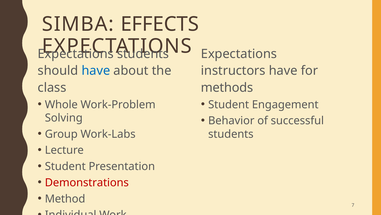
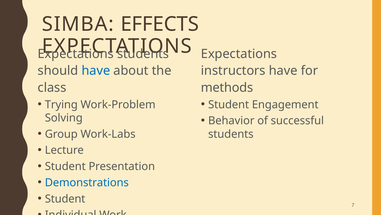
Whole: Whole -> Trying (61, 104)
Demonstrations colour: red -> blue (87, 182)
Method: Method -> Student (65, 198)
